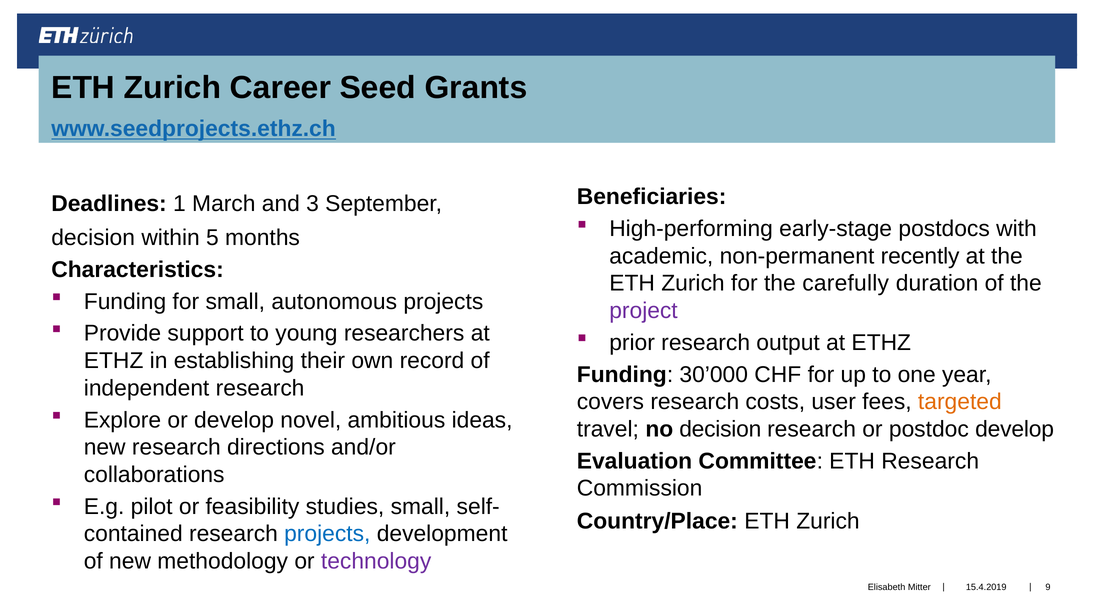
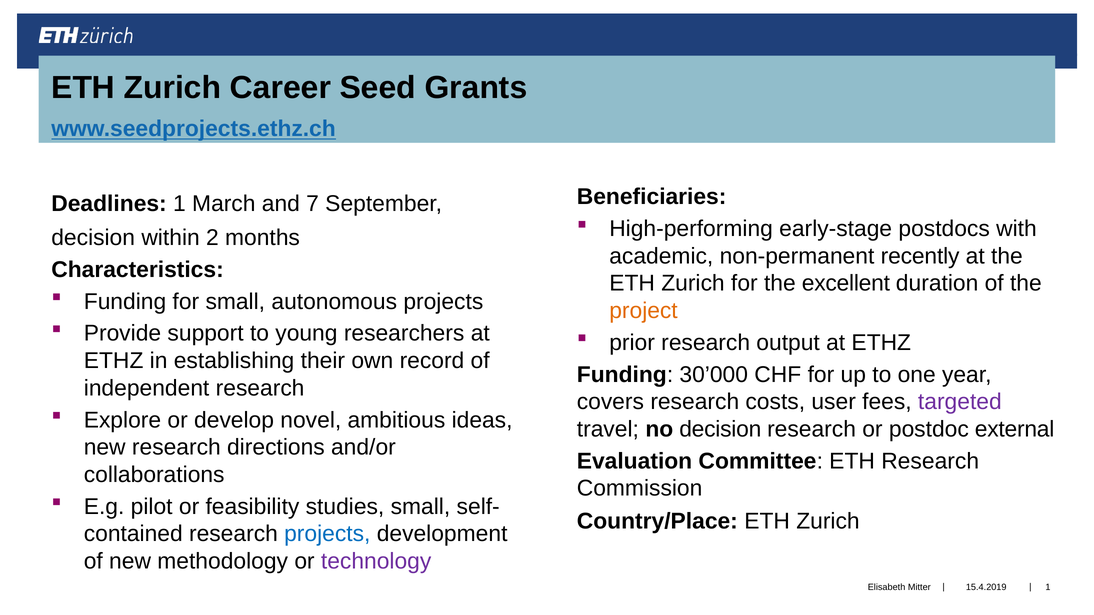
3: 3 -> 7 (313, 204)
5: 5 -> 2 (212, 238)
carefully: carefully -> excellent (846, 284)
project colour: purple -> orange (644, 311)
targeted colour: orange -> purple (960, 402)
postdoc develop: develop -> external (1015, 430)
Mitter 9: 9 -> 1 (1048, 588)
